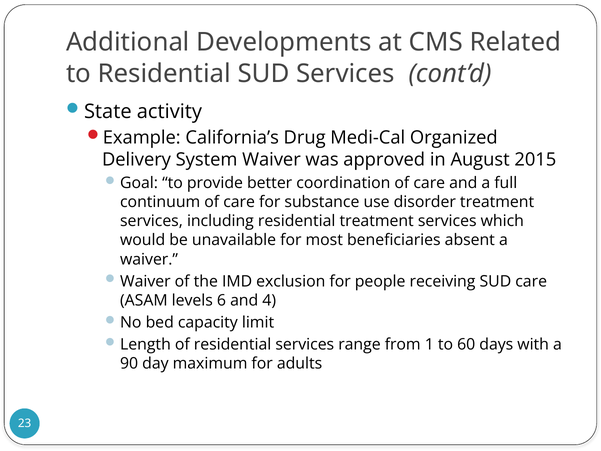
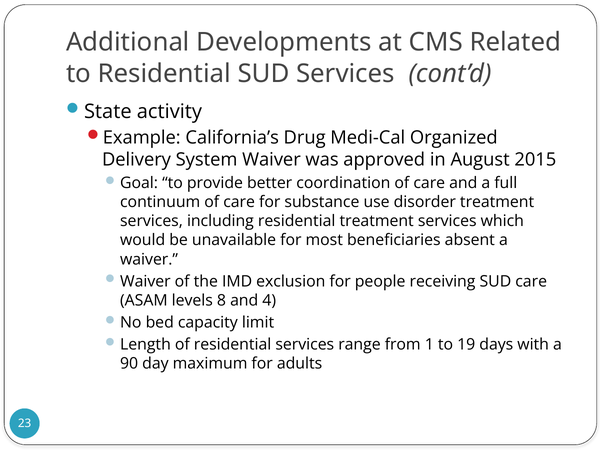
6: 6 -> 8 (221, 300)
60: 60 -> 19 (466, 345)
